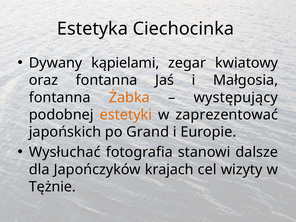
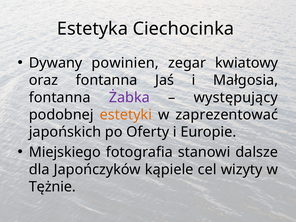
kąpielami: kąpielami -> powinien (125, 63)
Żabka colour: orange -> purple (129, 97)
Grand: Grand -> Oferty (148, 132)
Wysłuchać: Wysłuchać -> Miejskiego (65, 152)
krajach: krajach -> kąpiele (169, 170)
